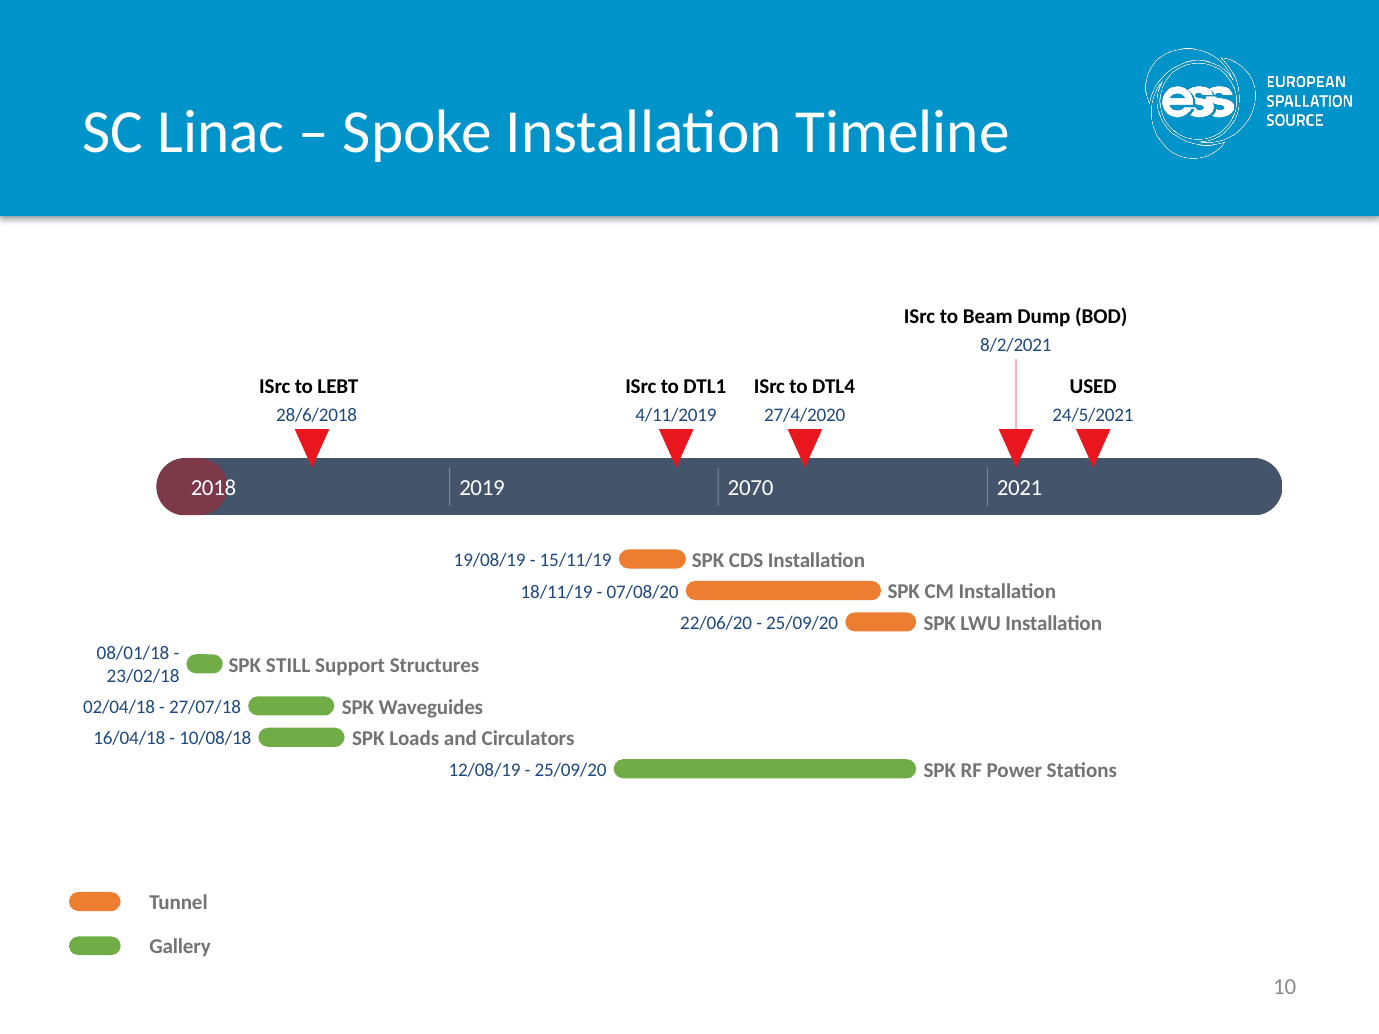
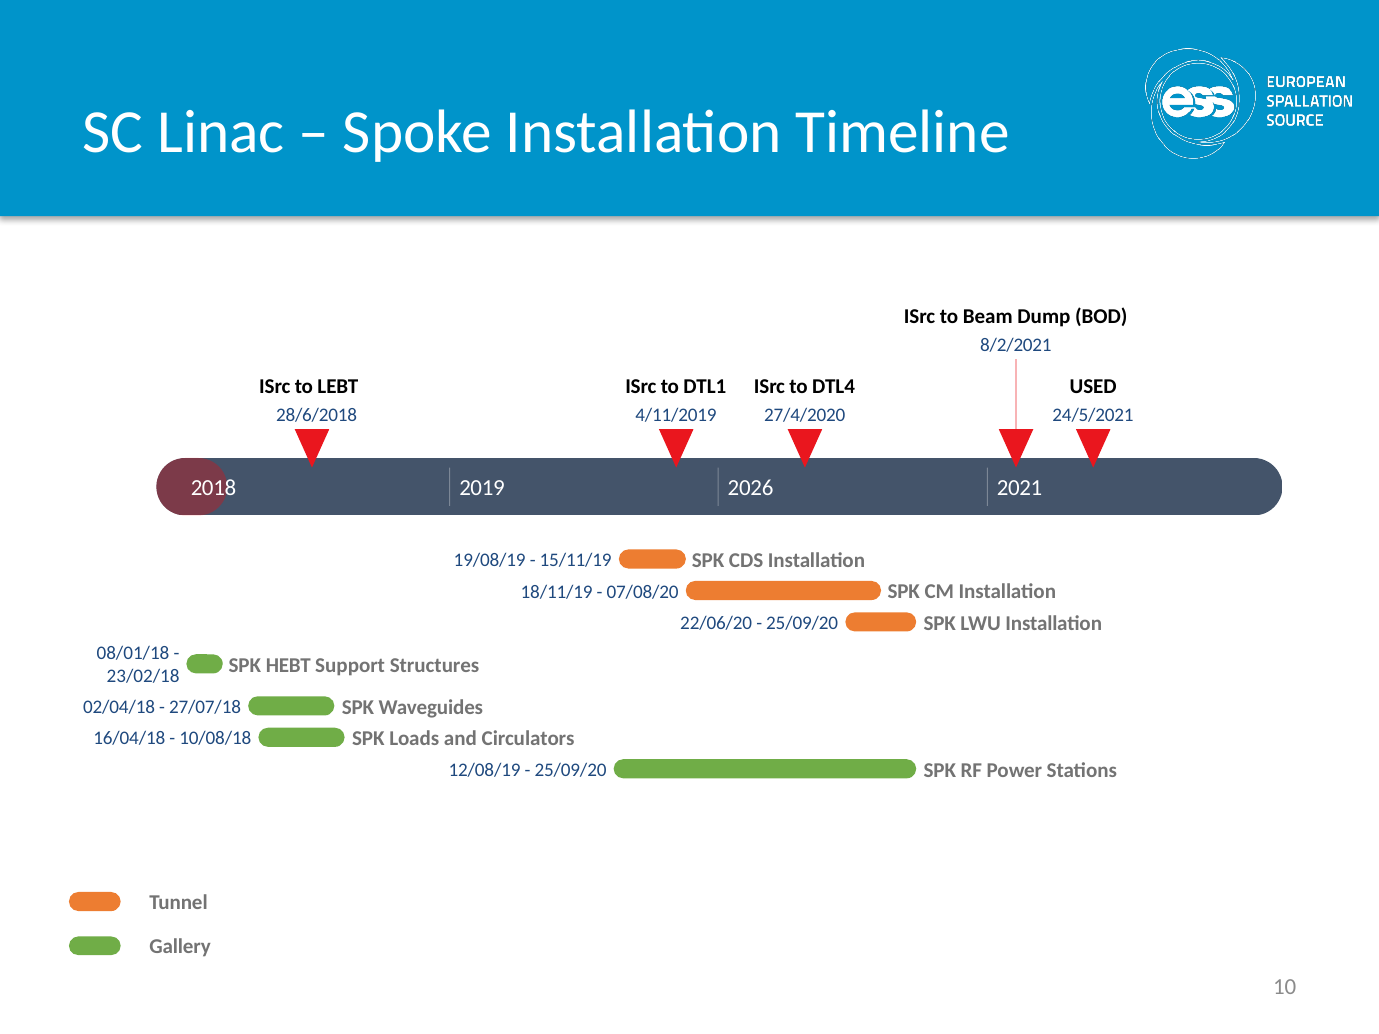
2070: 2070 -> 2026 (751, 488)
STILL: STILL -> HEBT (288, 665)
